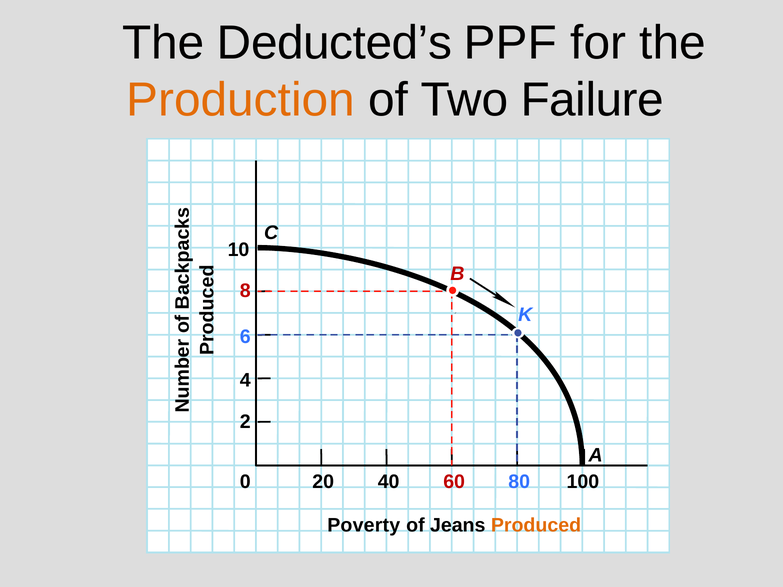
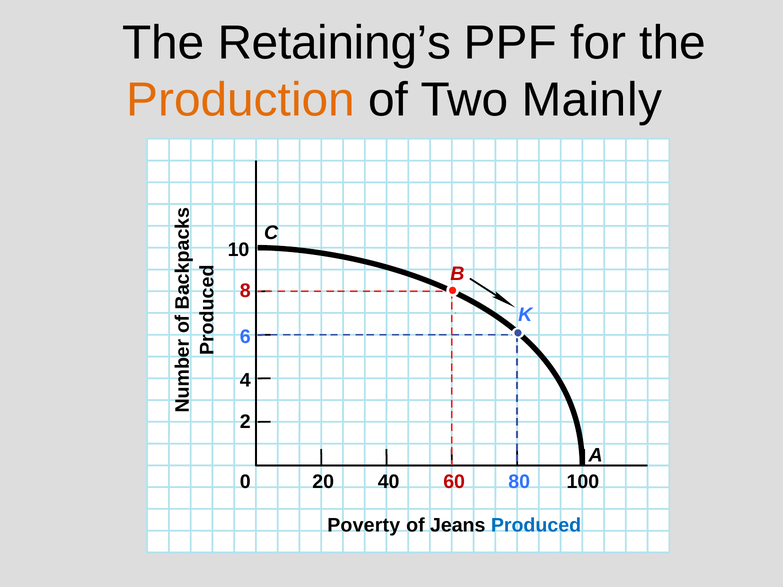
Deducted’s: Deducted’s -> Retaining’s (334, 43)
Failure: Failure -> Mainly (592, 100)
Produced colour: orange -> blue (536, 526)
